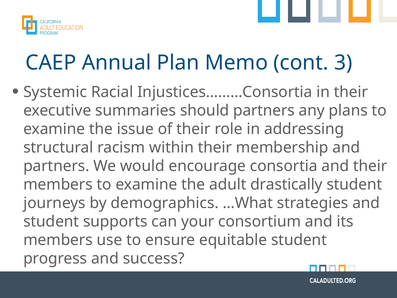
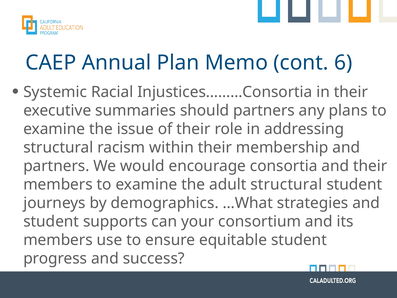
3: 3 -> 6 (343, 63)
adult drastically: drastically -> structural (286, 184)
